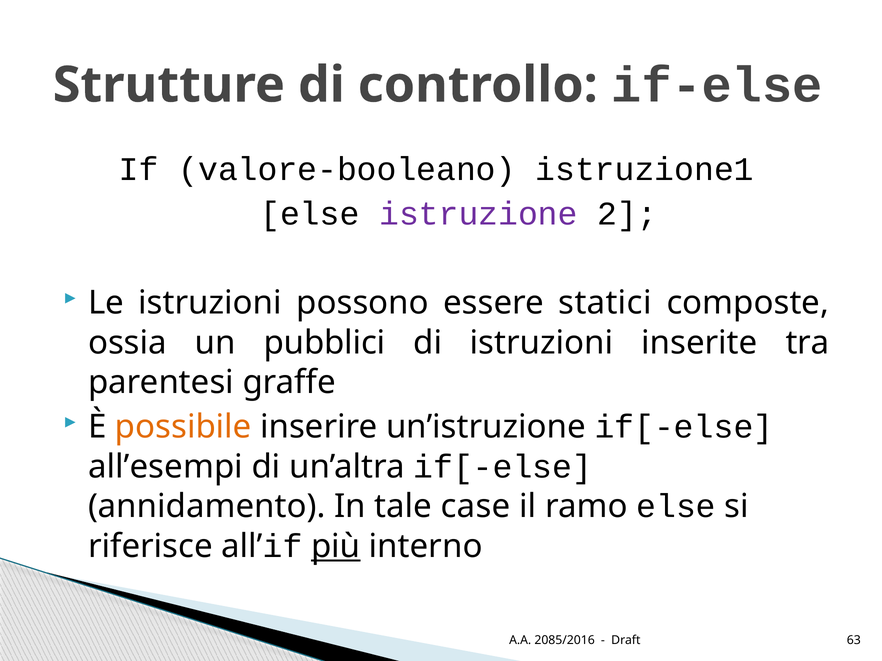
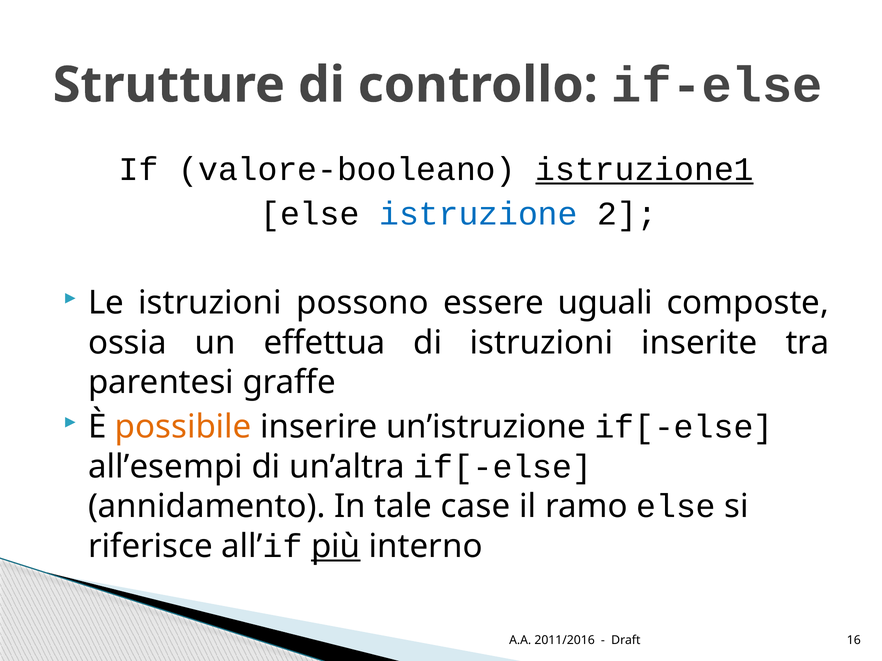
istruzione1 underline: none -> present (645, 169)
istruzione colour: purple -> blue (478, 214)
statici: statici -> uguali (605, 303)
pubblici: pubblici -> effettua (325, 343)
2085/2016: 2085/2016 -> 2011/2016 (565, 641)
63: 63 -> 16 (854, 641)
